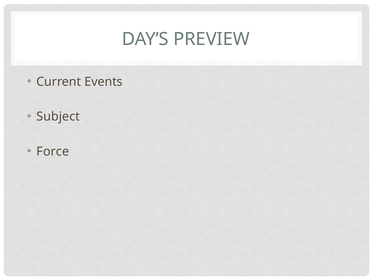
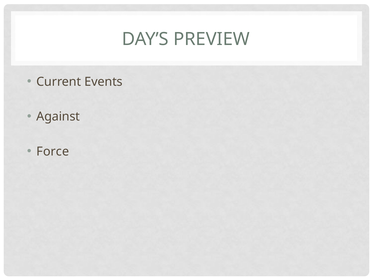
Subject: Subject -> Against (58, 116)
